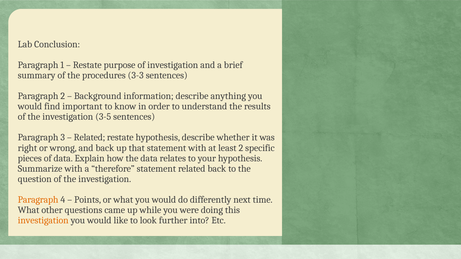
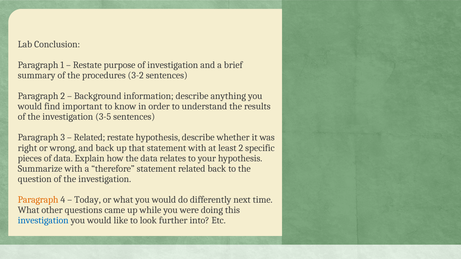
3-3: 3-3 -> 3-2 (136, 75)
Points: Points -> Today (88, 200)
investigation colour: orange -> blue (43, 221)
